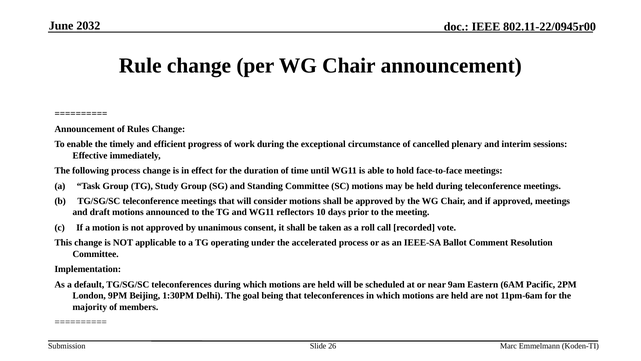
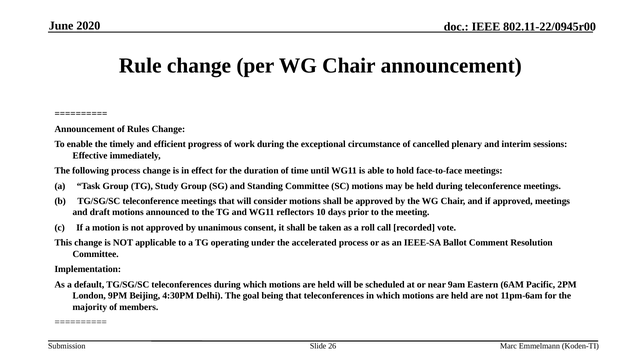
2032: 2032 -> 2020 (88, 26)
1:30PM: 1:30PM -> 4:30PM (178, 295)
